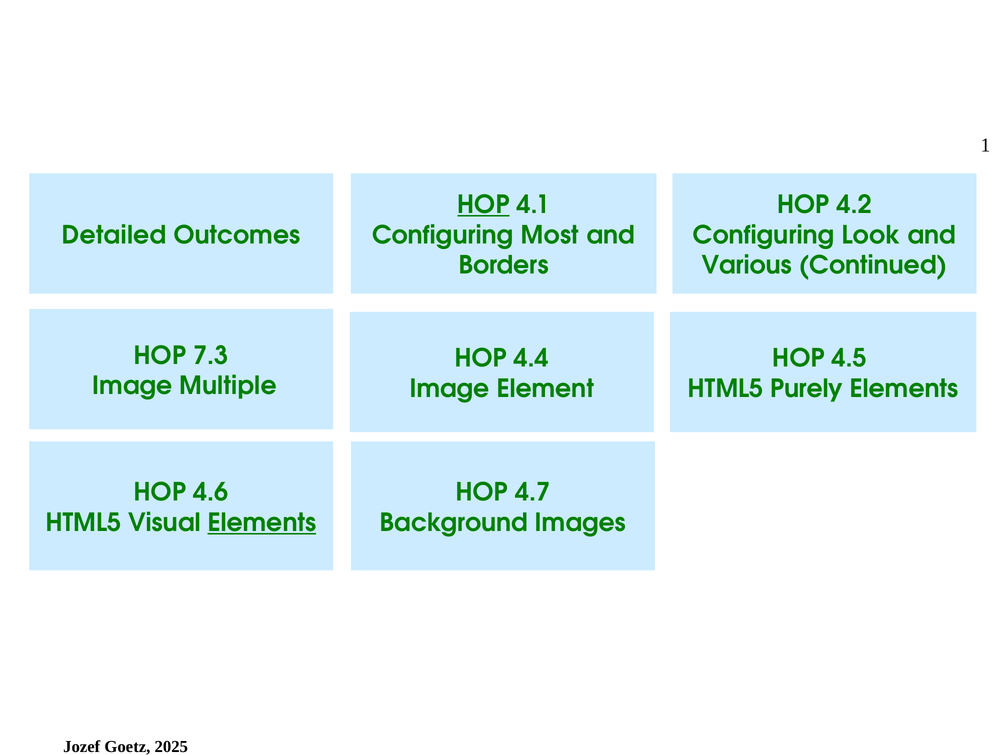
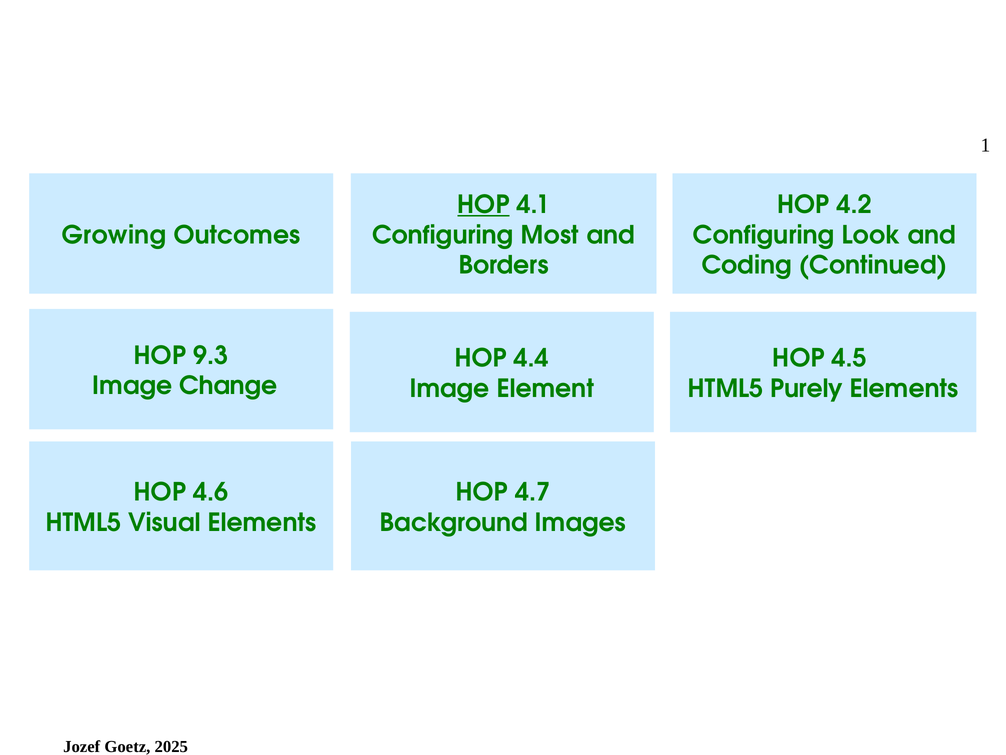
Detailed: Detailed -> Growing (114, 235)
Various: Various -> Coding (747, 265)
7.3: 7.3 -> 9.3 (211, 356)
Multiple: Multiple -> Change (228, 386)
Elements underline: present -> none (262, 522)
